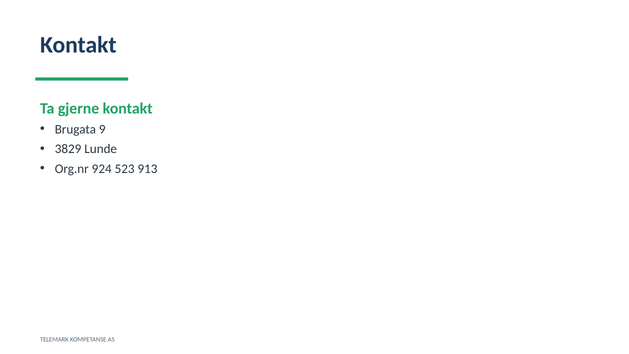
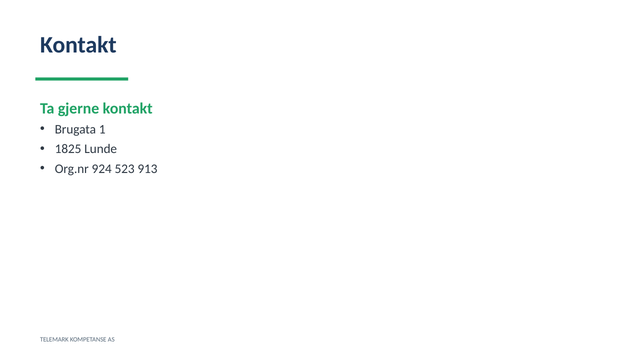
9: 9 -> 1 (102, 129)
3829: 3829 -> 1825 (68, 149)
